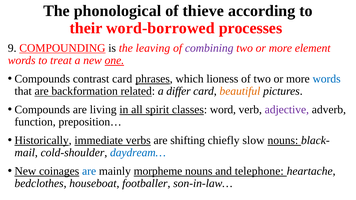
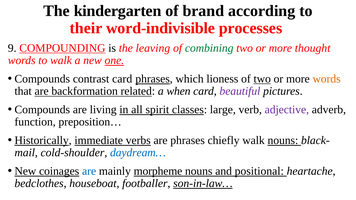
phonological: phonological -> kindergarten (118, 11)
thieve: thieve -> brand (203, 11)
word-borrowed: word-borrowed -> word-indivisible (161, 28)
combining colour: purple -> green (209, 48)
element: element -> thought (313, 48)
to treat: treat -> walk (61, 61)
two underline: none -> present (262, 79)
words colour: blue -> orange (327, 79)
differ: differ -> when (178, 91)
beautiful colour: orange -> purple (240, 91)
word: word -> large (223, 110)
are shifting: shifting -> phrases (188, 140)
chiefly slow: slow -> walk (254, 140)
telephone: telephone -> positional (259, 171)
son-in-law… underline: none -> present (203, 184)
